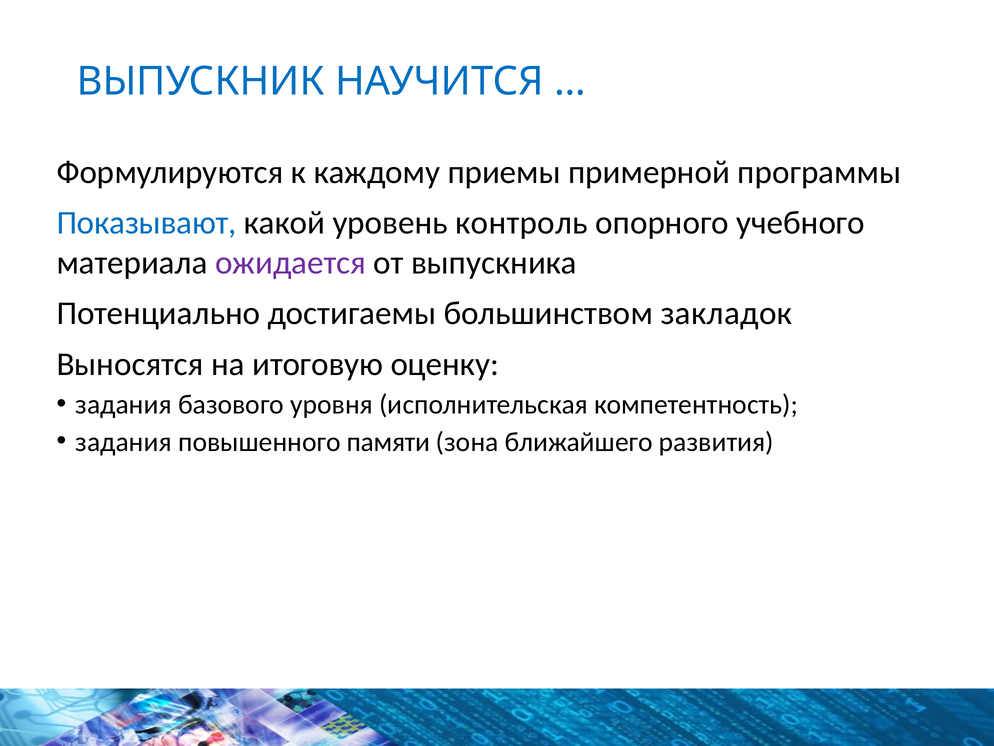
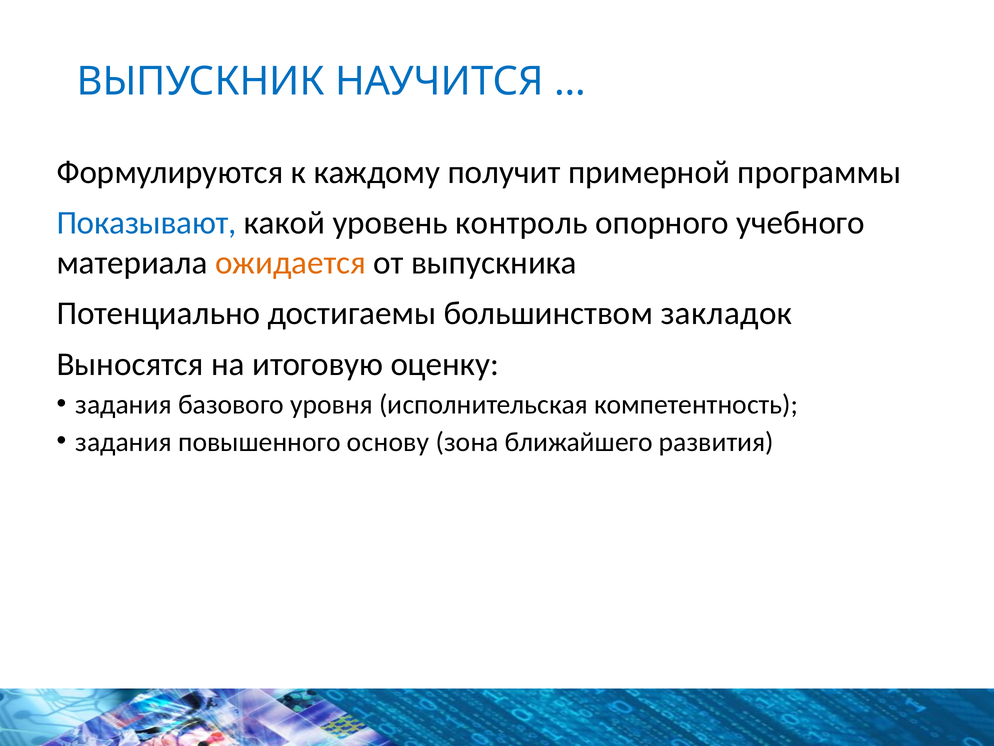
приемы: приемы -> получит (504, 172)
ожидается colour: purple -> orange (291, 263)
памяти: памяти -> основу (388, 442)
